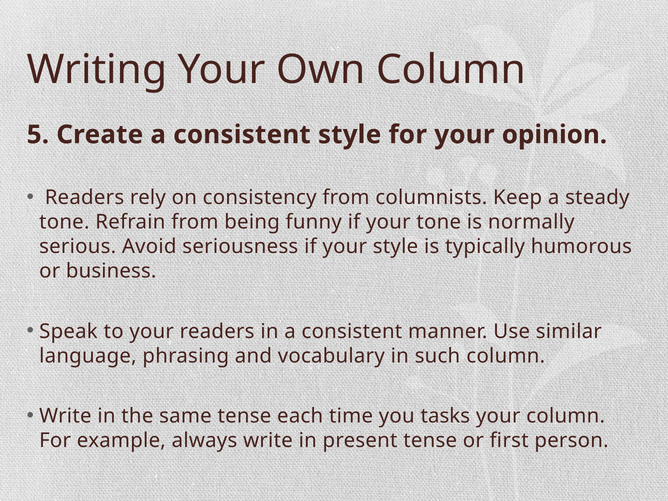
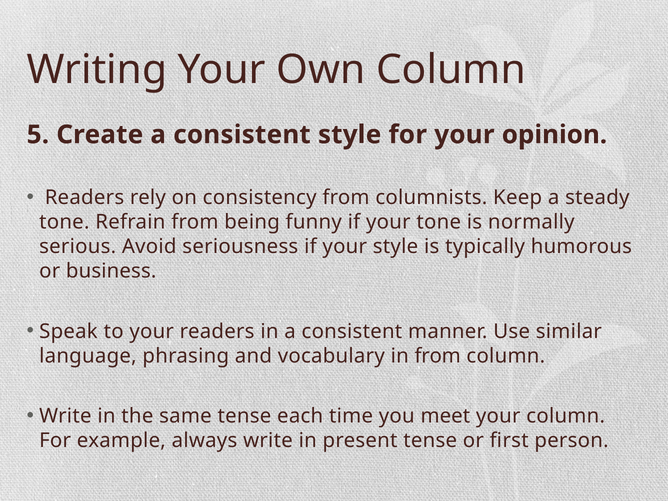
in such: such -> from (438, 356)
tasks: tasks -> meet (445, 416)
